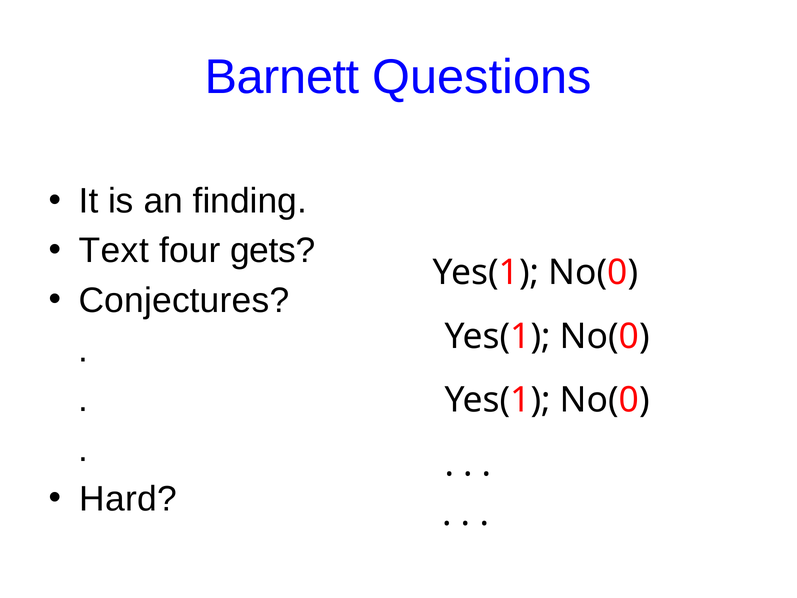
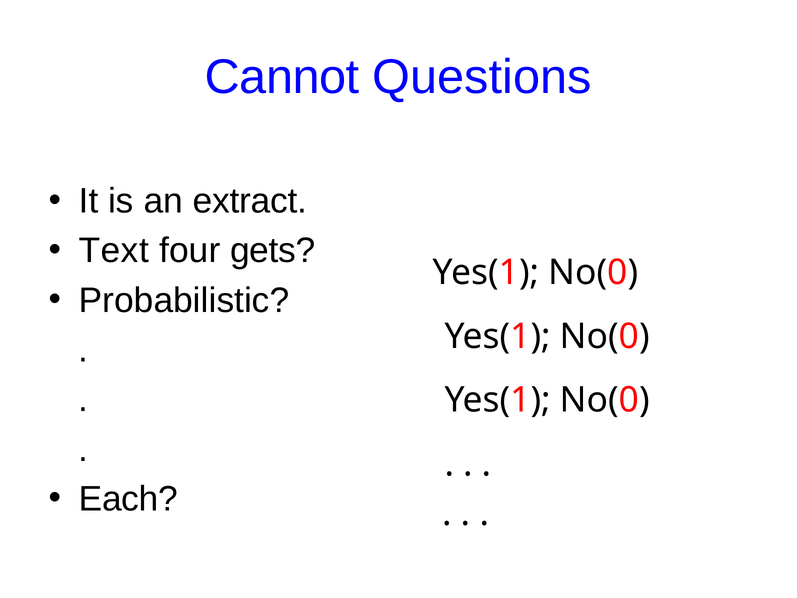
Barnett: Barnett -> Cannot (282, 77)
finding: finding -> extract (250, 201)
Conjectures: Conjectures -> Probabilistic (184, 300)
Hard: Hard -> Each (128, 499)
